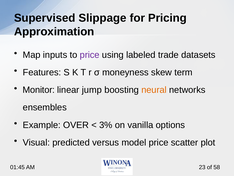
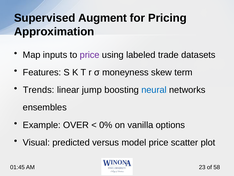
Slippage: Slippage -> Augment (103, 18)
Monitor: Monitor -> Trends (39, 90)
neural colour: orange -> blue (154, 90)
3%: 3% -> 0% (106, 125)
